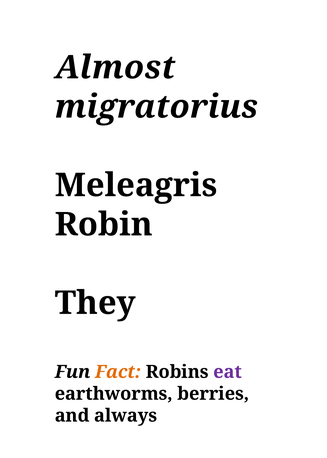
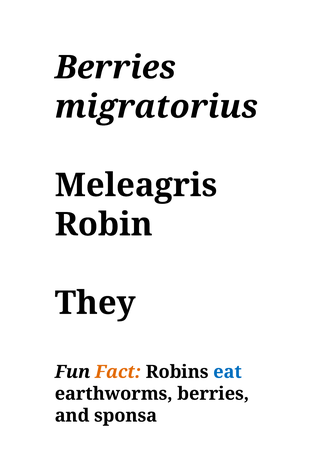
Almost: Almost -> Berries (115, 68)
eat colour: purple -> blue (227, 372)
always: always -> sponsa (126, 415)
